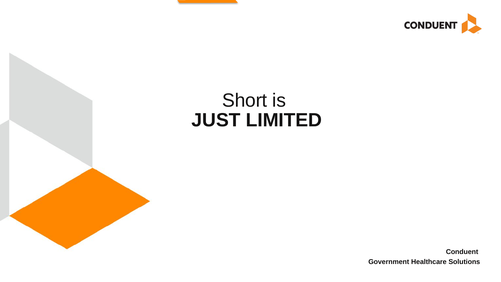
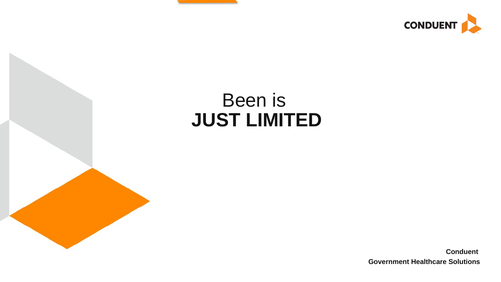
Short: Short -> Been (245, 100)
